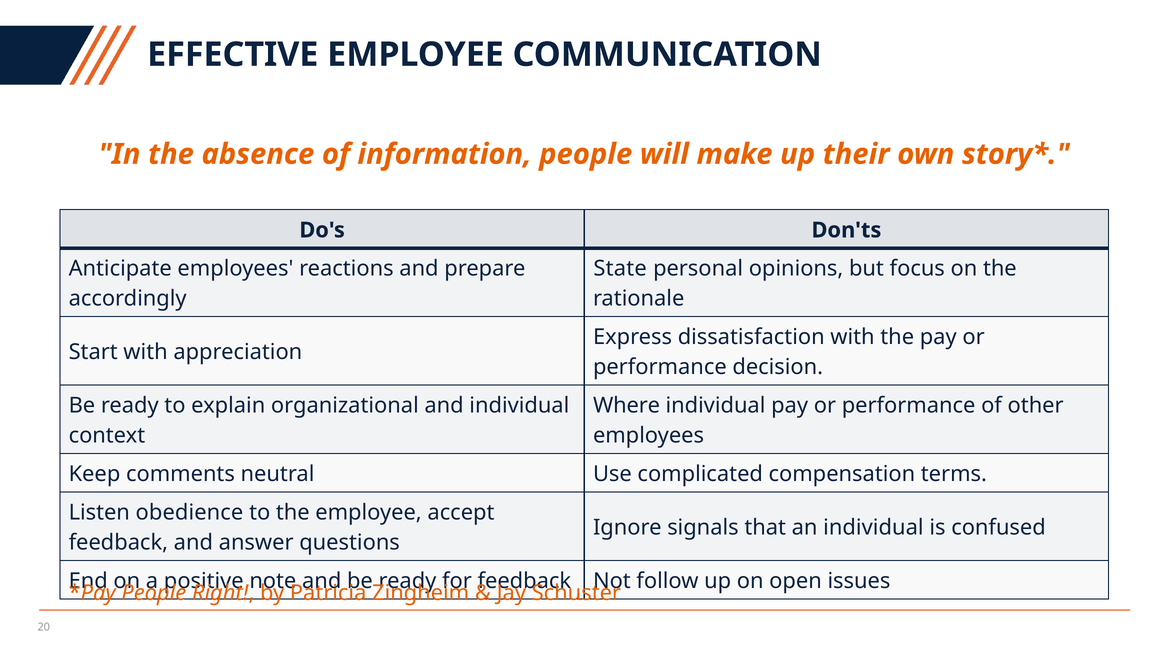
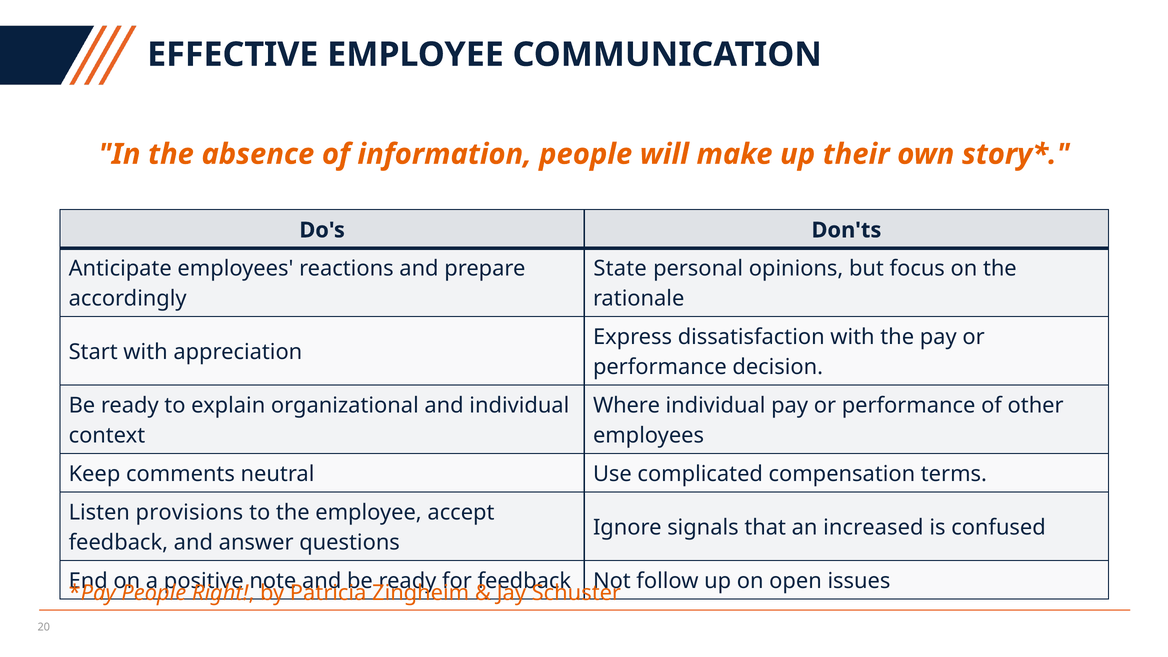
obedience: obedience -> provisions (189, 513)
an individual: individual -> increased (873, 527)
